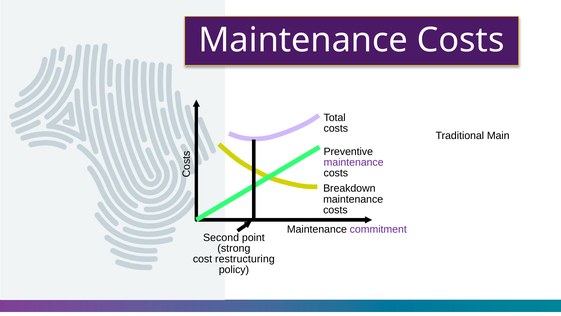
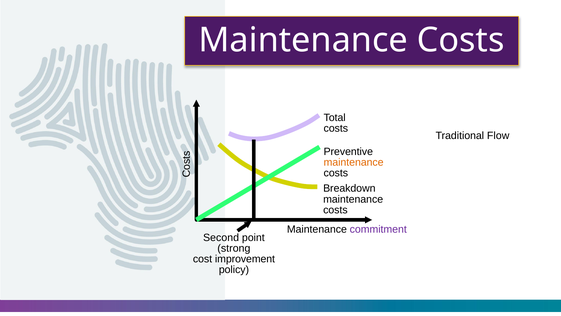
Main: Main -> Flow (498, 135)
maintenance colour: purple -> orange (354, 162)
restructuring: restructuring -> improvement (245, 259)
